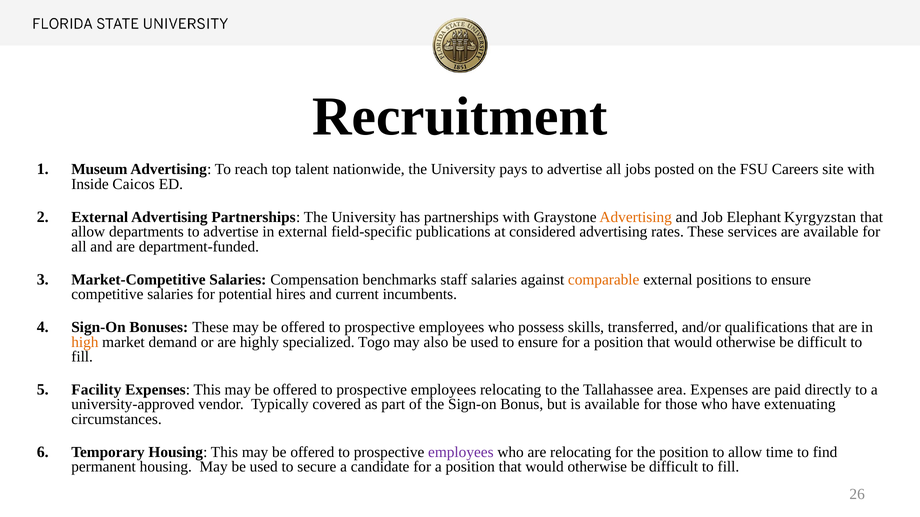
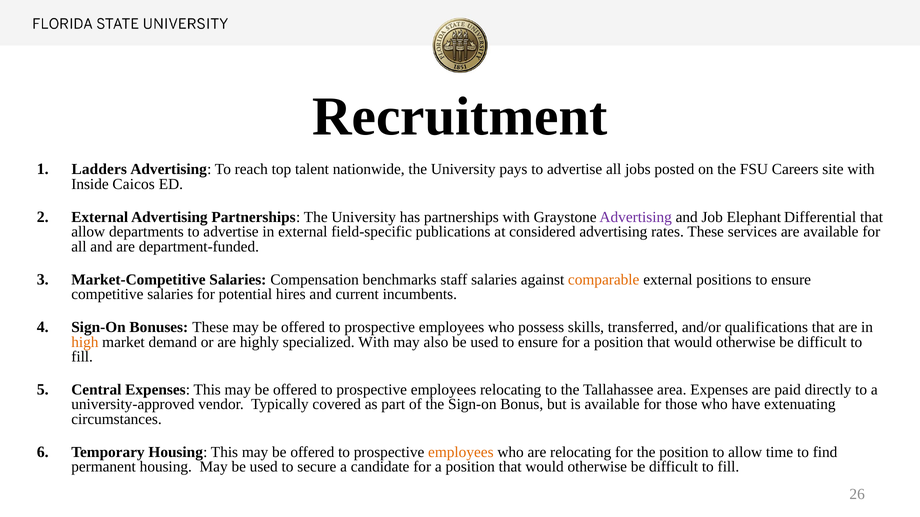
Museum: Museum -> Ladders (99, 169)
Advertising colour: orange -> purple (636, 217)
Kyrgyzstan: Kyrgyzstan -> Differential (820, 217)
specialized Togo: Togo -> With (374, 342)
Facility: Facility -> Central (96, 390)
employees colour: purple -> orange (461, 453)
